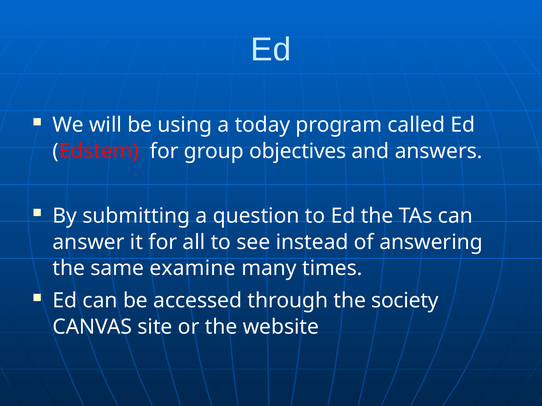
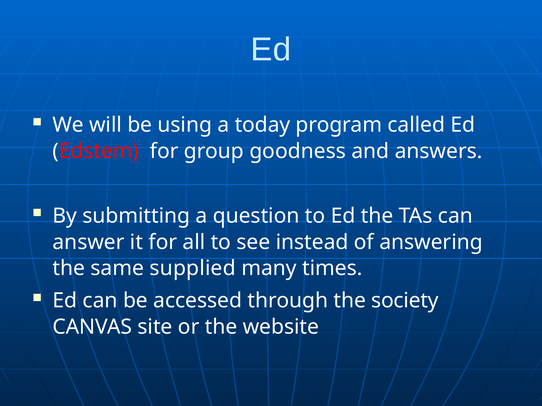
objectives: objectives -> goodness (298, 151)
examine: examine -> supplied (193, 269)
